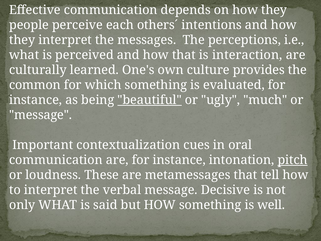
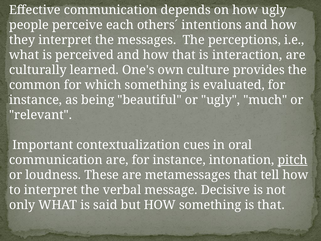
on how they: they -> ugly (274, 10)
beautiful underline: present -> none (150, 100)
message: message -> relevant (41, 115)
is well: well -> that (271, 205)
